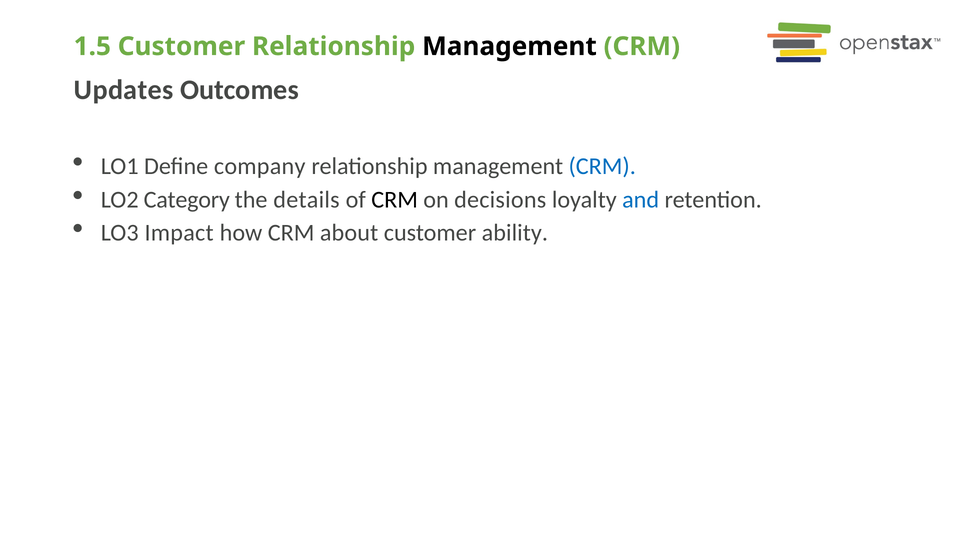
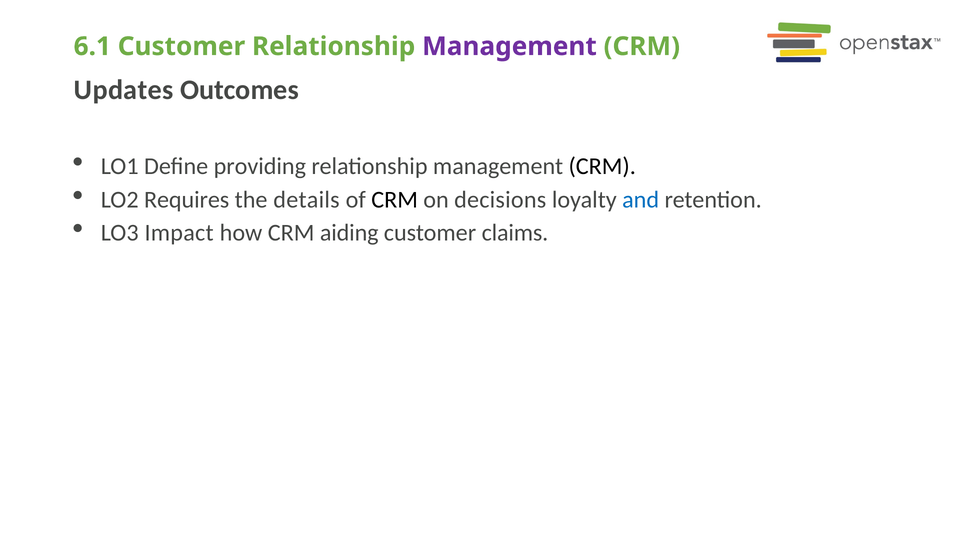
1.5: 1.5 -> 6.1 (92, 46)
Management colour: black -> purple (509, 46)
company: company -> providing (260, 166)
CRM colour: blue -> black (602, 166)
Category: Category -> Requires (187, 200)
about: about -> aiding (349, 233)
ability: ability -> claims (515, 233)
